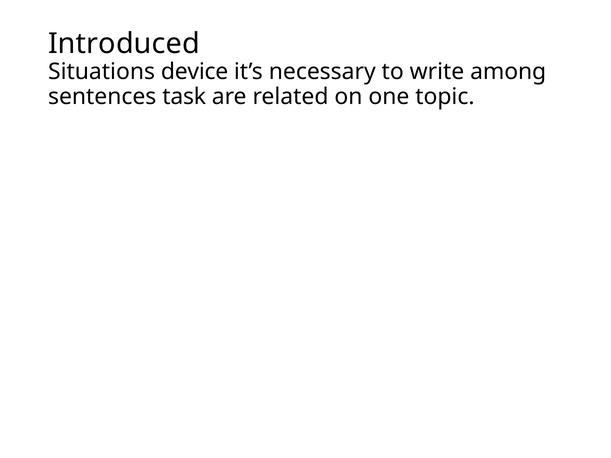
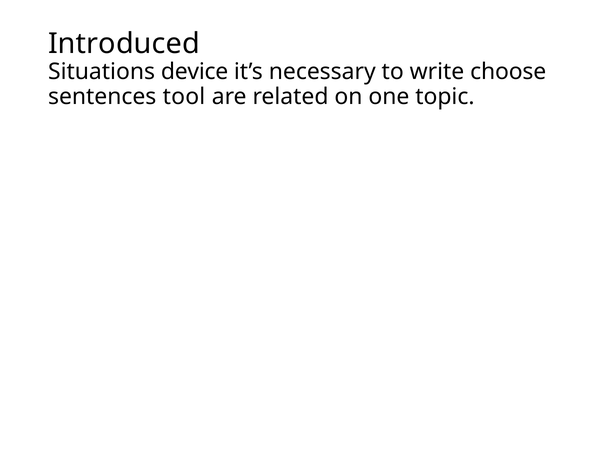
among: among -> choose (508, 72)
task: task -> tool (184, 96)
